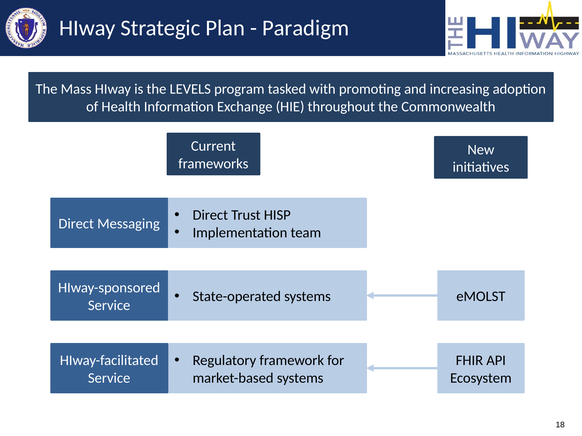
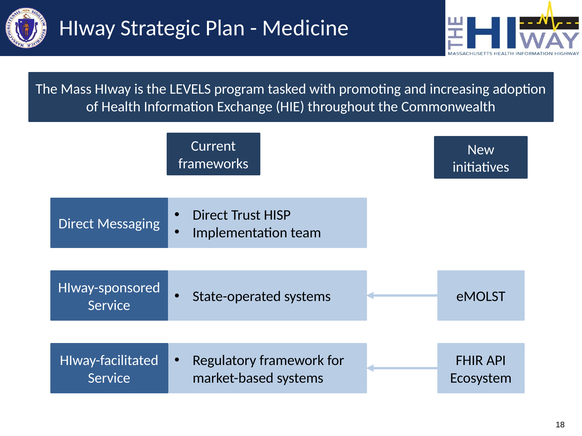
Paradigm: Paradigm -> Medicine (305, 28)
